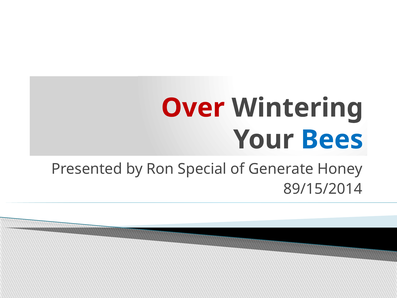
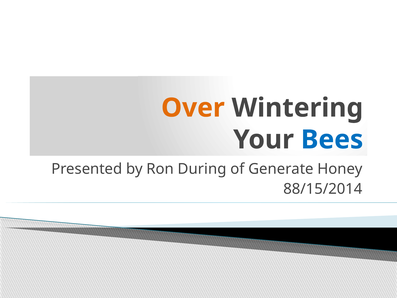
Over colour: red -> orange (193, 108)
Special: Special -> During (202, 169)
89/15/2014: 89/15/2014 -> 88/15/2014 (323, 189)
